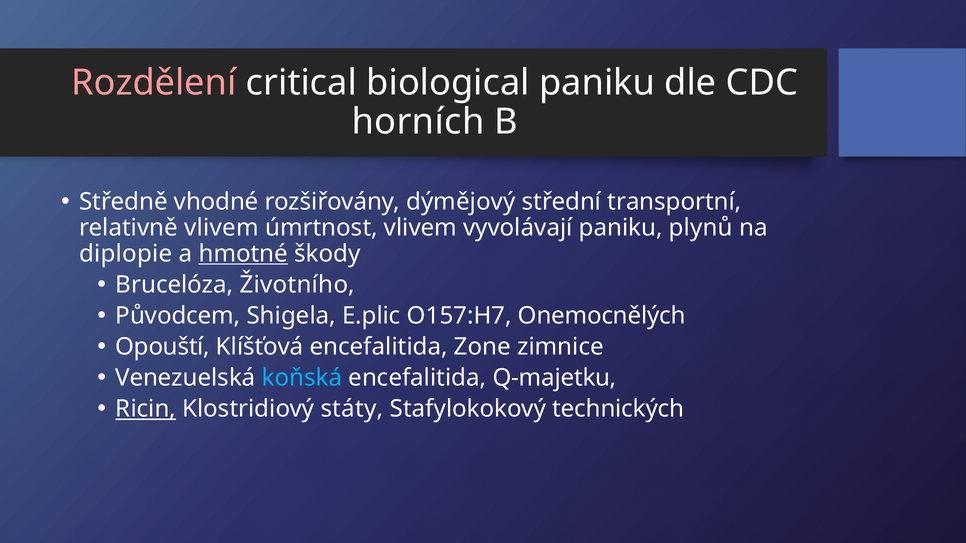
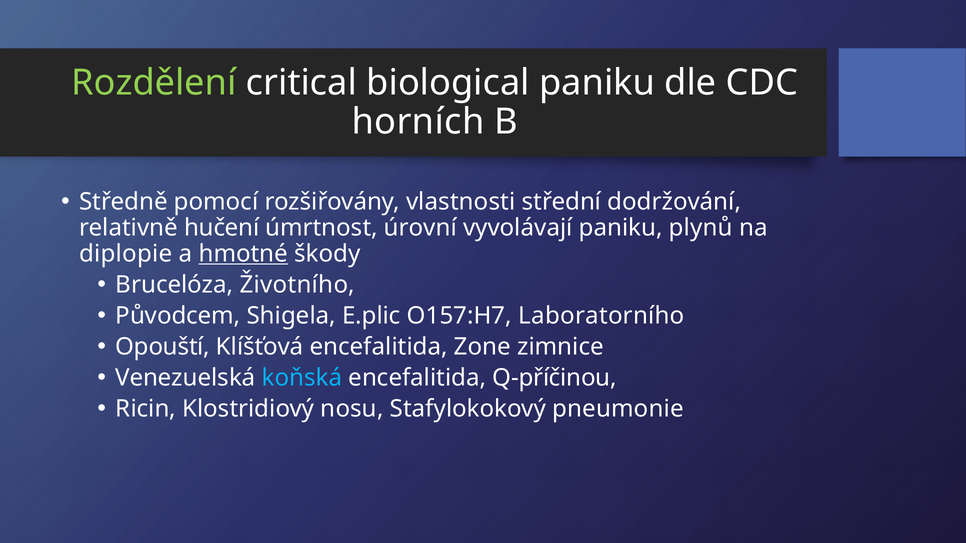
Rozdělení colour: pink -> light green (154, 83)
vhodné: vhodné -> pomocí (216, 202)
dýmějový: dýmějový -> vlastnosti (461, 202)
transportní: transportní -> dodržování (674, 202)
relativně vlivem: vlivem -> hučení (222, 228)
úmrtnost vlivem: vlivem -> úrovní (420, 228)
Onemocnělých: Onemocnělých -> Laboratorního (602, 316)
Q-majetku: Q-majetku -> Q-příčinou (555, 378)
Ricin underline: present -> none (146, 409)
státy: státy -> nosu (352, 409)
technických: technických -> pneumonie (618, 409)
